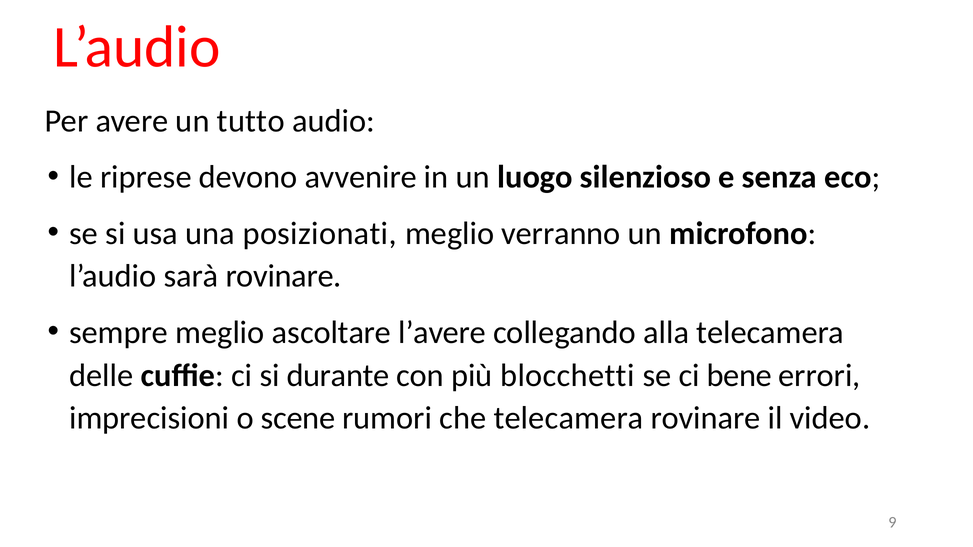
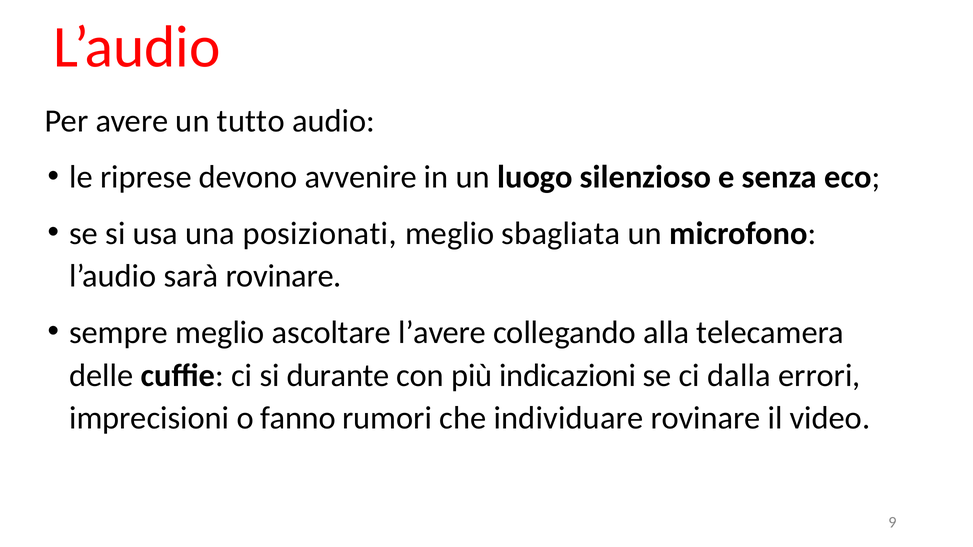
verranno: verranno -> sbagliata (561, 234)
blocchetti: blocchetti -> indicazioni (568, 376)
bene: bene -> dalla (739, 376)
scene: scene -> fanno (298, 418)
che telecamera: telecamera -> individuare (569, 418)
